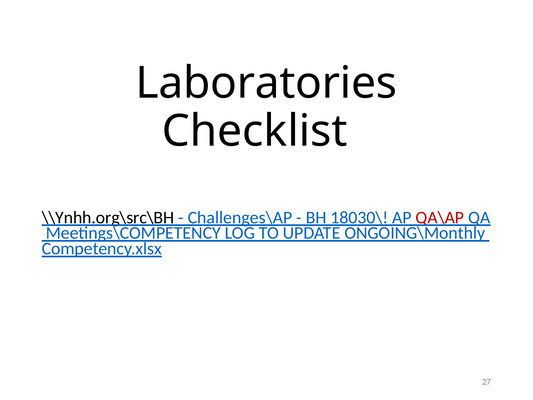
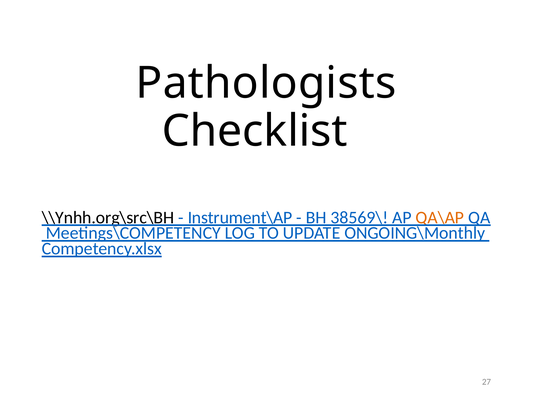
Laboratories: Laboratories -> Pathologists (266, 83)
Challenges\AP: Challenges\AP -> Instrument\AP (240, 217)
18030\: 18030\ -> 38569\ (359, 217)
QA\AP colour: red -> orange (440, 217)
